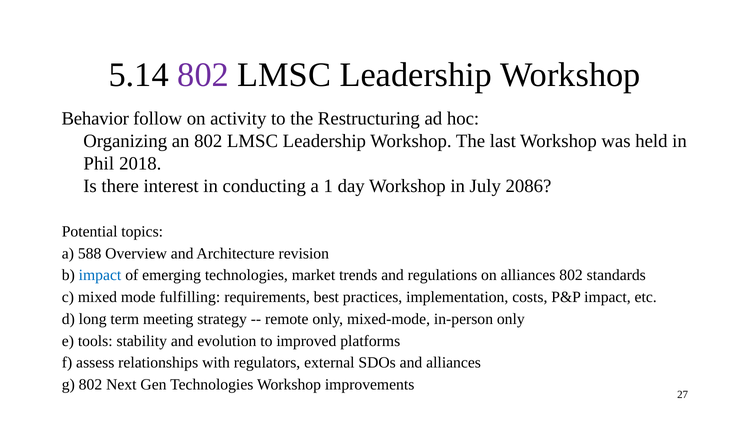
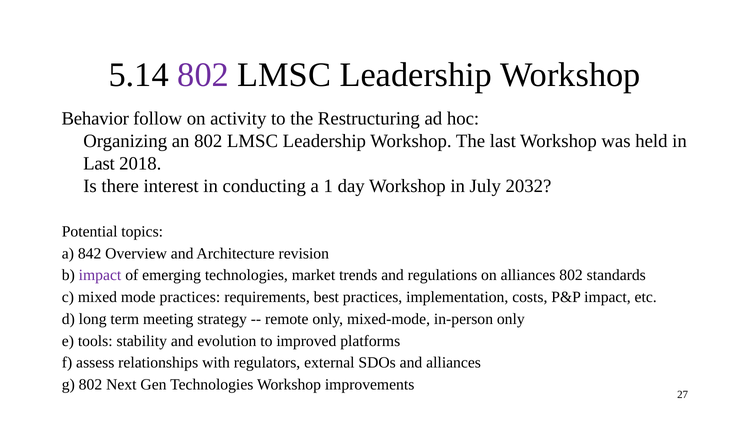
Phil: Phil -> Last (99, 164)
2086: 2086 -> 2032 (529, 186)
588: 588 -> 842 (90, 253)
impact colour: blue -> purple (100, 275)
mode fulfilling: fulfilling -> practices (190, 297)
